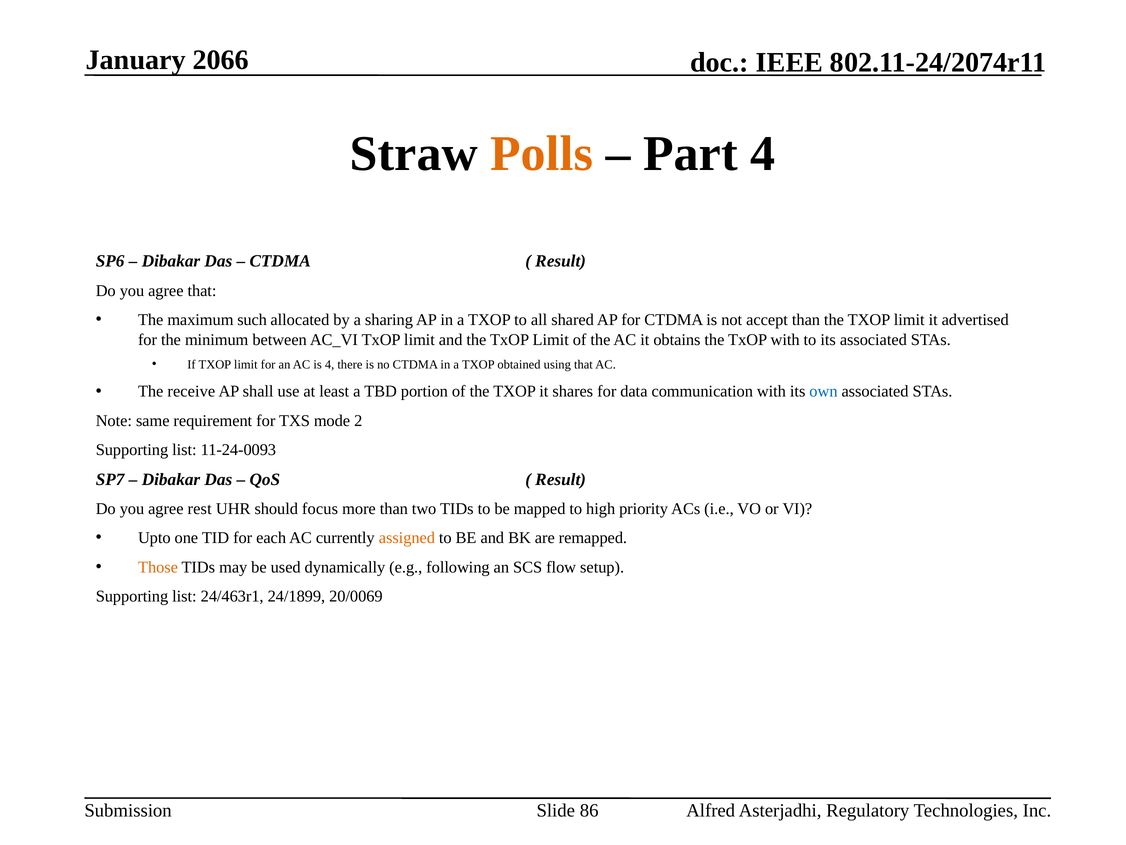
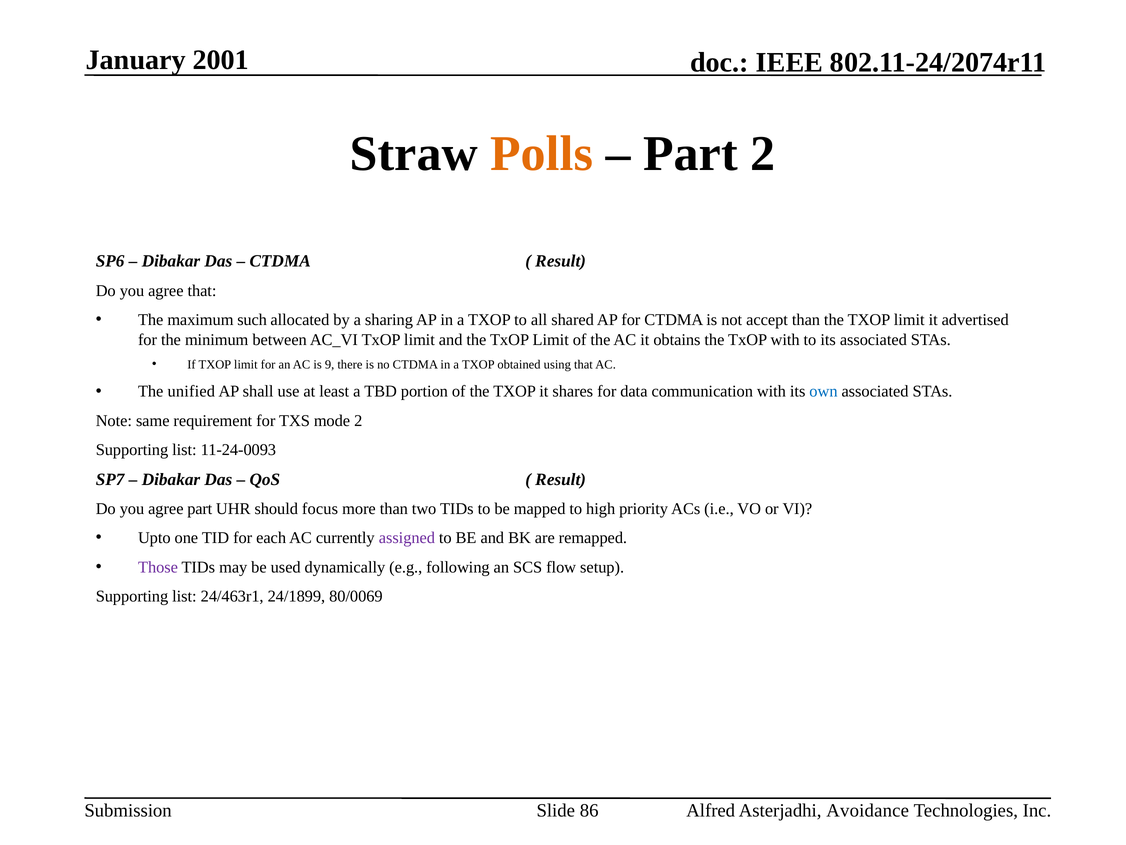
2066: 2066 -> 2001 (221, 60)
Part 4: 4 -> 2 (763, 153)
is 4: 4 -> 9 (330, 364)
receive: receive -> unified (191, 391)
agree rest: rest -> part (200, 509)
assigned colour: orange -> purple (407, 538)
Those colour: orange -> purple (158, 567)
20/0069: 20/0069 -> 80/0069 (356, 596)
Regulatory: Regulatory -> Avoidance (868, 810)
